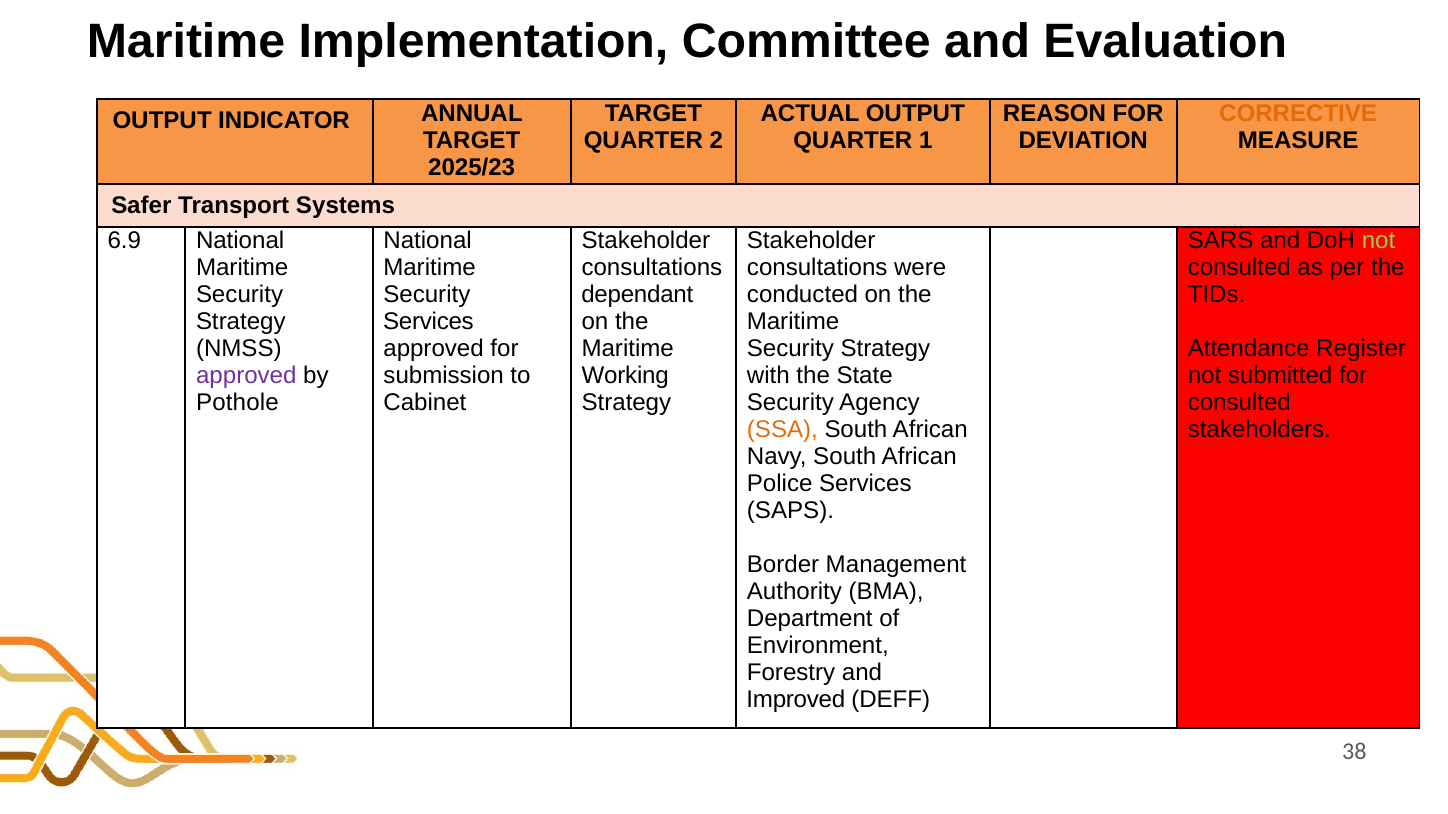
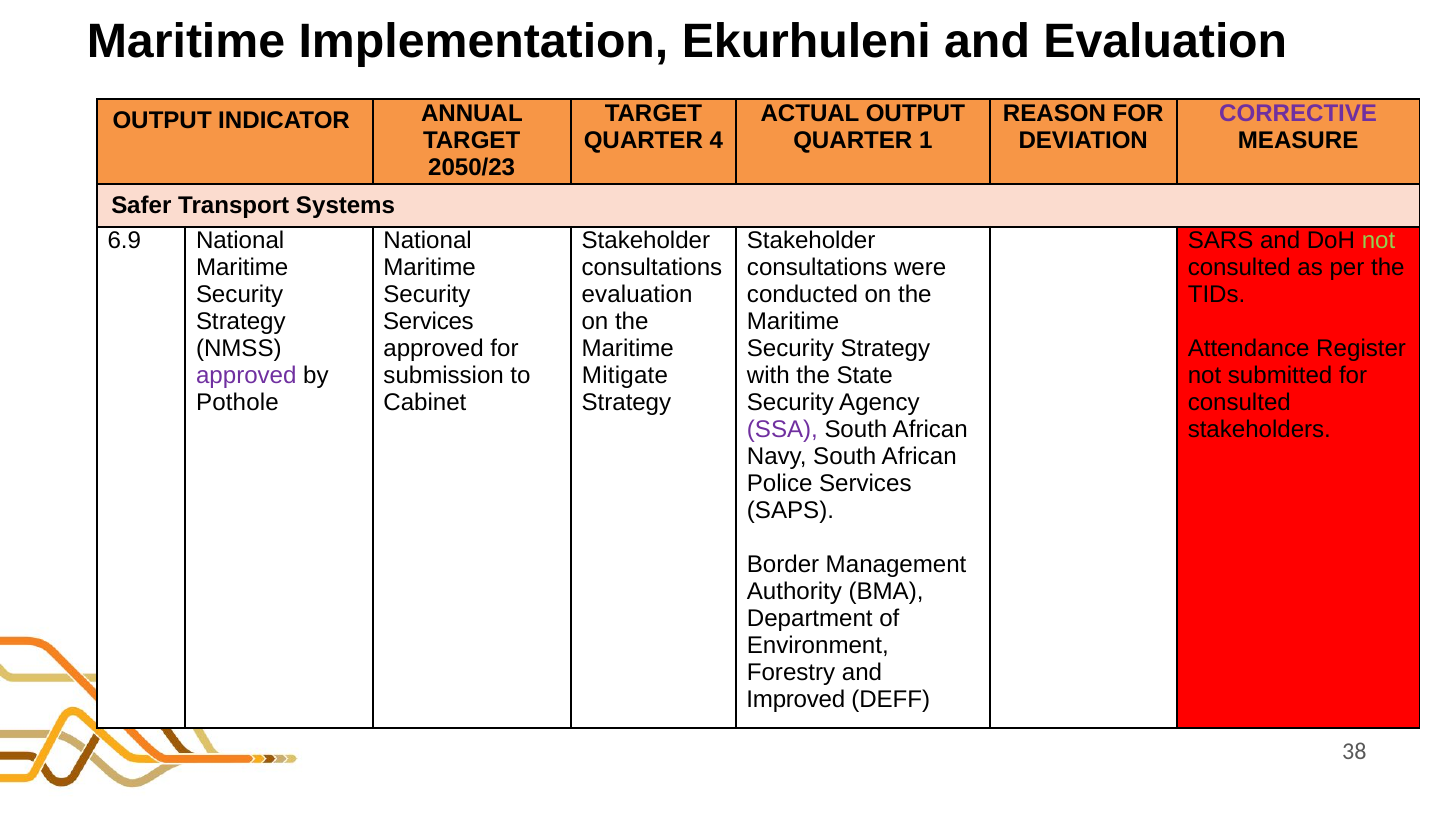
Committee: Committee -> Ekurhuleni (806, 42)
CORRECTIVE colour: orange -> purple (1298, 113)
2: 2 -> 4 (716, 140)
2025/23: 2025/23 -> 2050/23 (472, 167)
dependant: dependant -> evaluation (637, 295)
Working: Working -> Mitigate (625, 376)
SSA colour: orange -> purple (782, 430)
